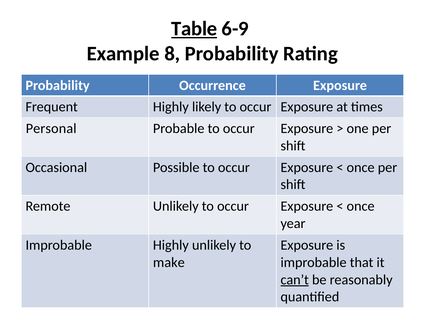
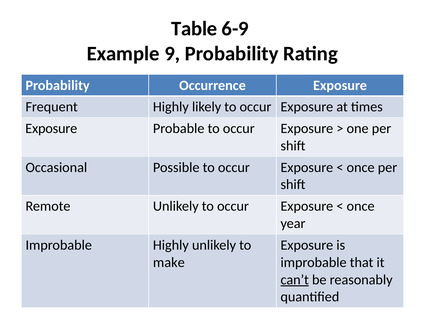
Table underline: present -> none (194, 29)
8: 8 -> 9 (172, 54)
Personal: Personal -> Exposure (51, 128)
